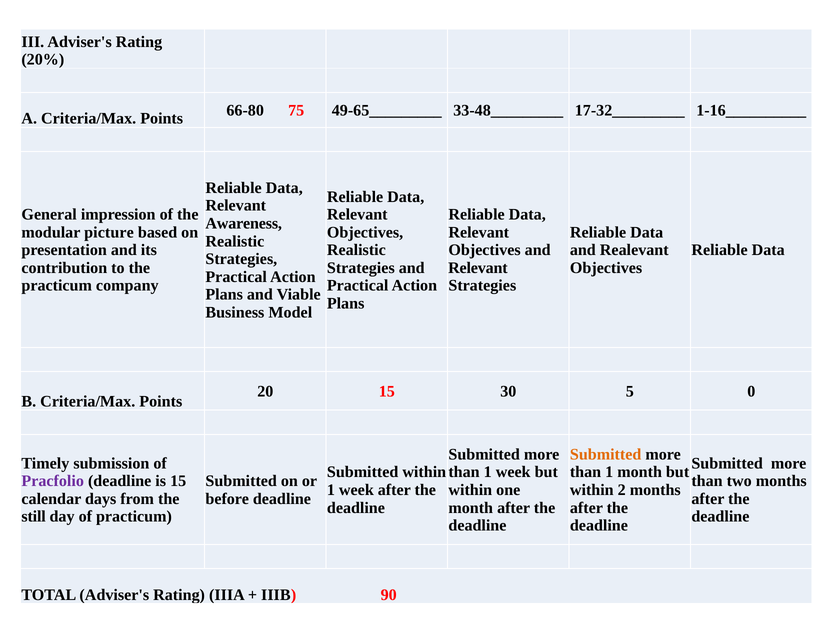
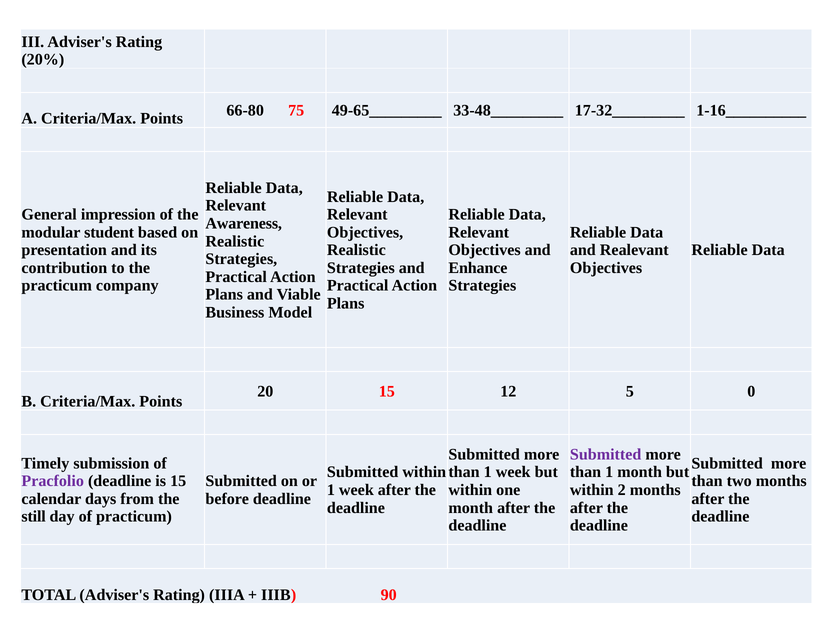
picture: picture -> student (109, 232)
Relevant: Relevant -> Enhance (478, 268)
30: 30 -> 12 (508, 391)
Submitted colour: orange -> purple (606, 454)
